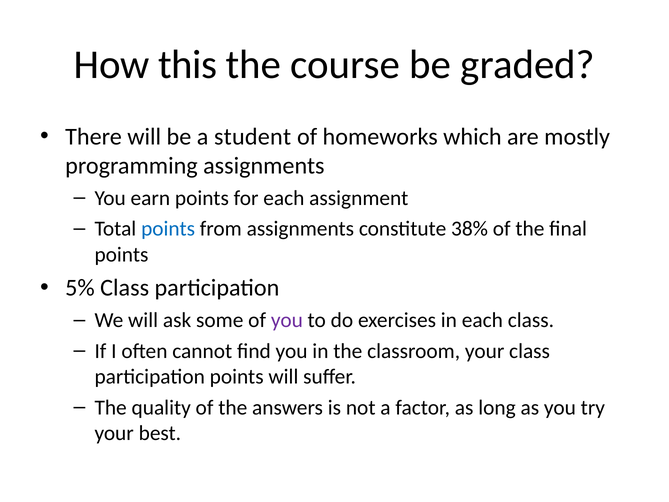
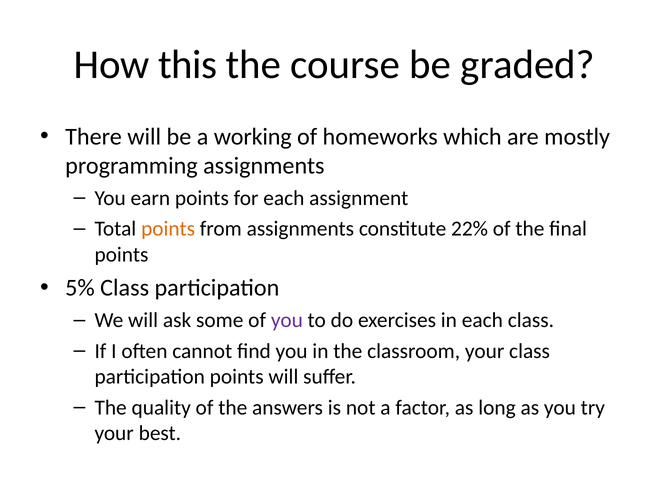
student: student -> working (253, 137)
points colour: blue -> orange (168, 229)
38%: 38% -> 22% (470, 229)
